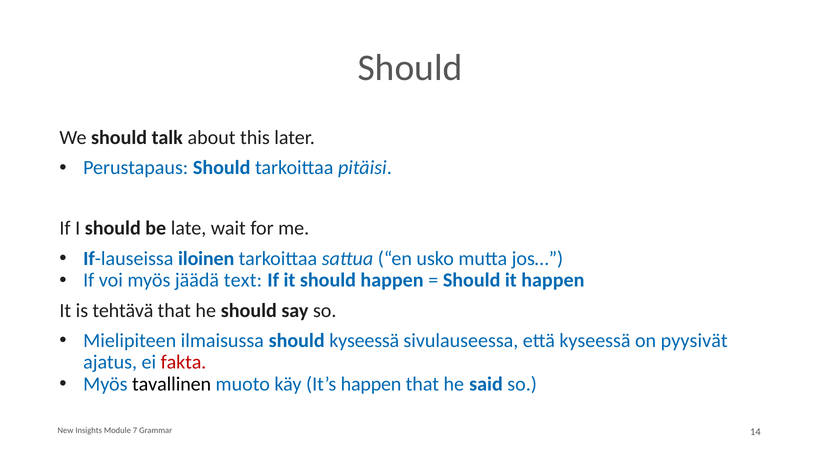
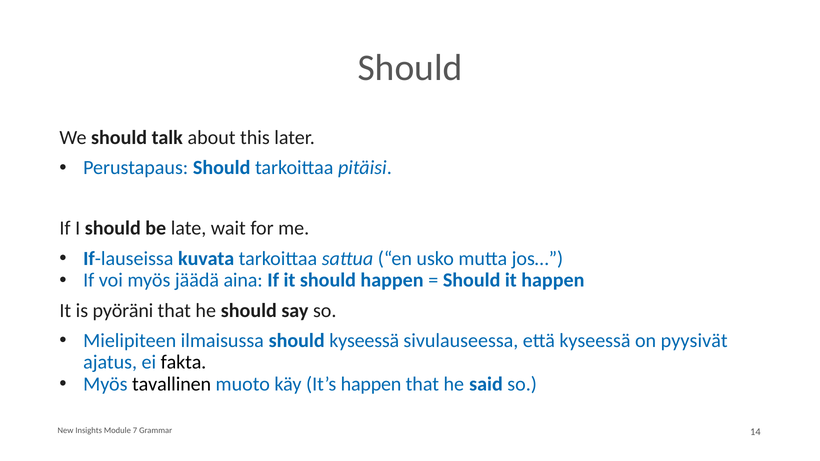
iloinen: iloinen -> kuvata (206, 259)
text: text -> aina (243, 280)
tehtävä: tehtävä -> pyöräni (123, 311)
fakta colour: red -> black (184, 362)
